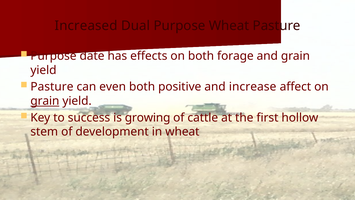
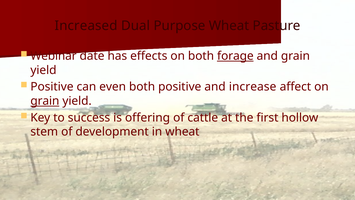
Purpose: Purpose -> Webinar (53, 56)
forage underline: none -> present (235, 56)
Pasture: Pasture -> Positive (52, 87)
growing: growing -> offering (148, 117)
